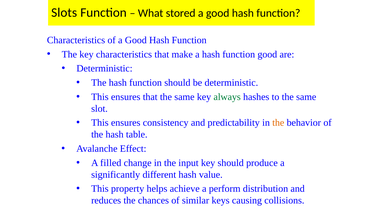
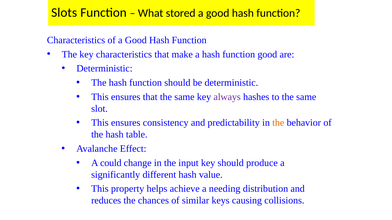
always colour: green -> purple (227, 97)
filled: filled -> could (111, 163)
perform: perform -> needing (225, 189)
